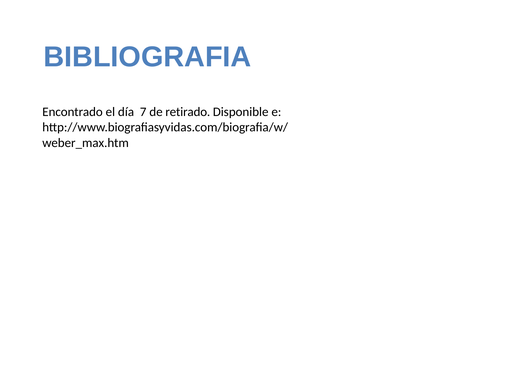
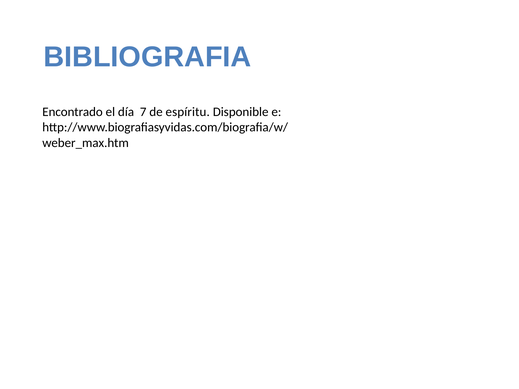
retirado: retirado -> espíritu (188, 112)
